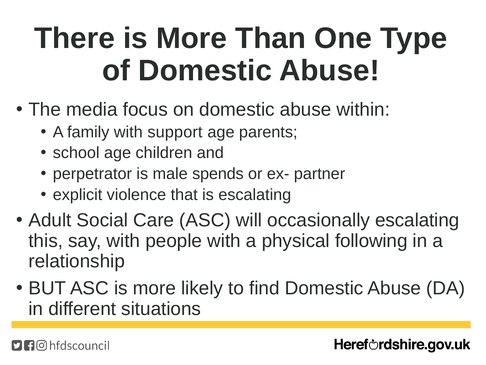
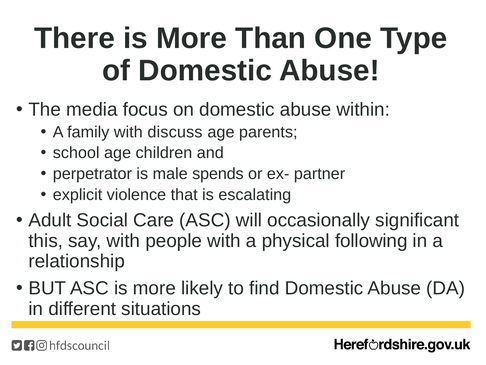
support: support -> discuss (175, 132)
occasionally escalating: escalating -> significant (417, 220)
